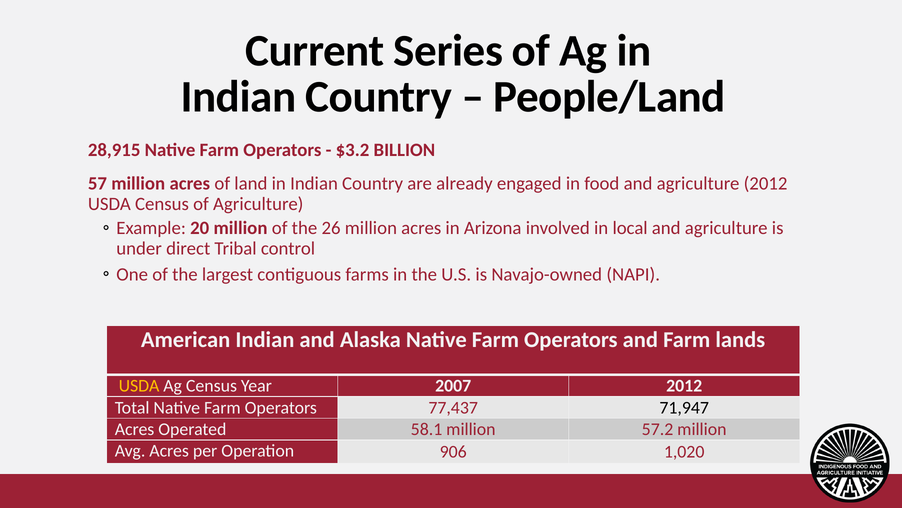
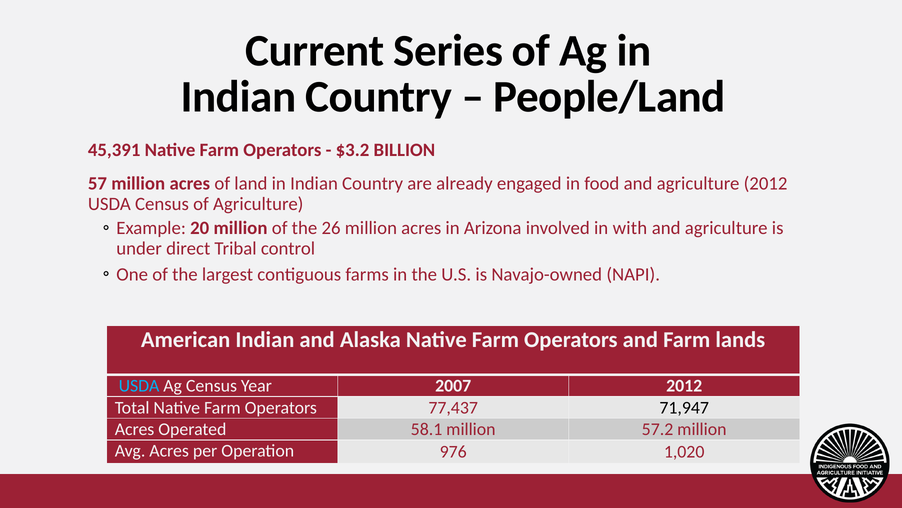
28,915: 28,915 -> 45,391 (114, 150)
local: local -> with (630, 228)
USDA colour: yellow -> light blue (139, 385)
906: 906 -> 976 (453, 451)
